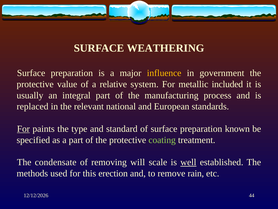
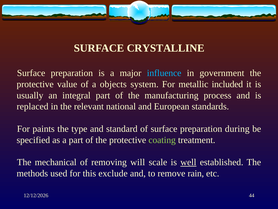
WEATHERING: WEATHERING -> CRYSTALLINE (166, 48)
influence colour: yellow -> light blue (164, 73)
relative: relative -> objects (113, 84)
For underline: present -> none (23, 129)
known: known -> during (237, 129)
condensate: condensate -> mechanical (56, 162)
erection: erection -> exclude (113, 173)
